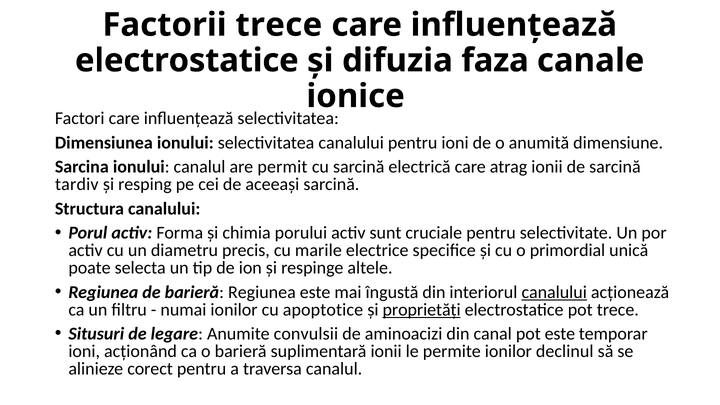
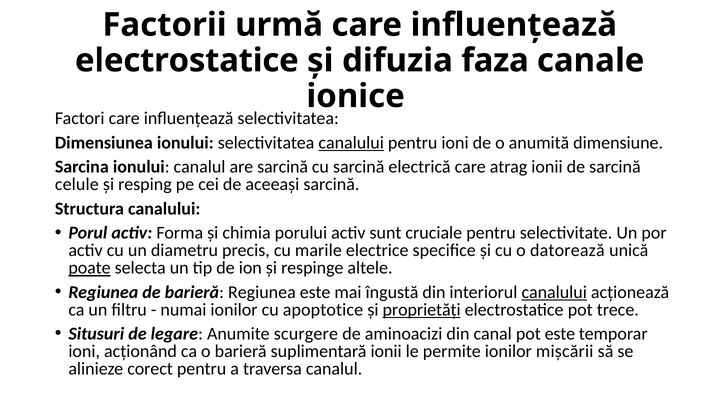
Factorii trece: trece -> urmă (279, 25)
canalului underline: none -> present (351, 143)
are permit: permit -> sarcină (283, 167)
tardiv: tardiv -> celule (77, 185)
primordial: primordial -> datorează (567, 250)
poate underline: none -> present (90, 268)
convulsii: convulsii -> scurgere (306, 334)
declinul: declinul -> mișcării (565, 351)
